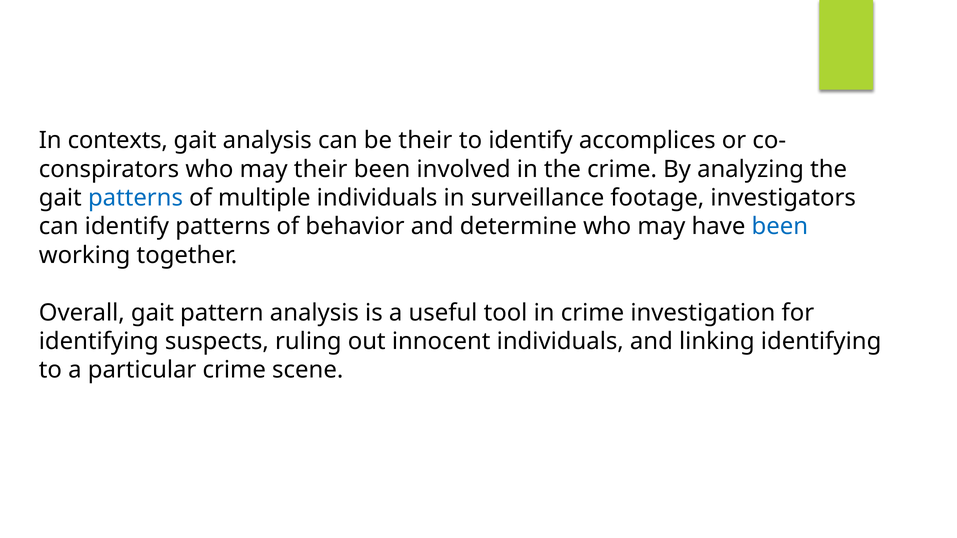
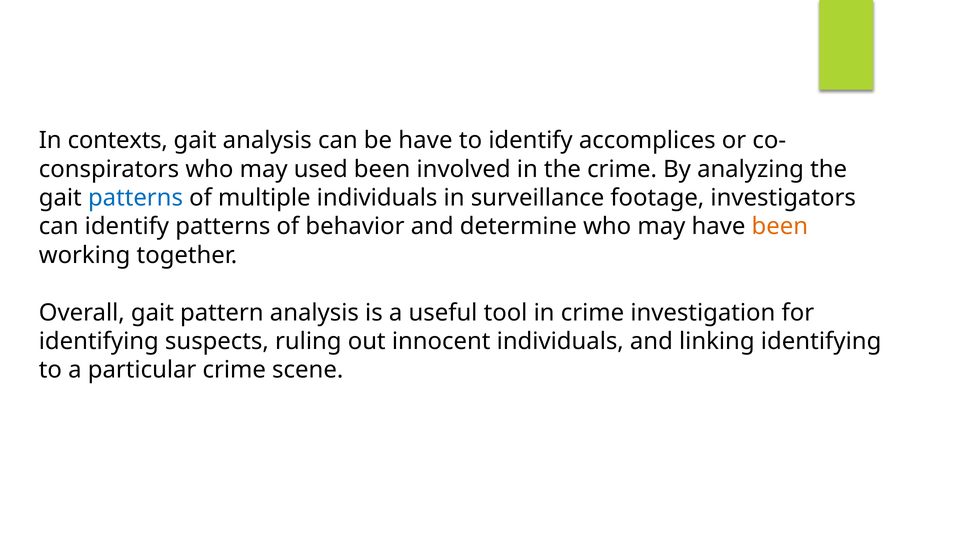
be their: their -> have (425, 141)
may their: their -> used (321, 169)
been colour: blue -> orange (780, 227)
